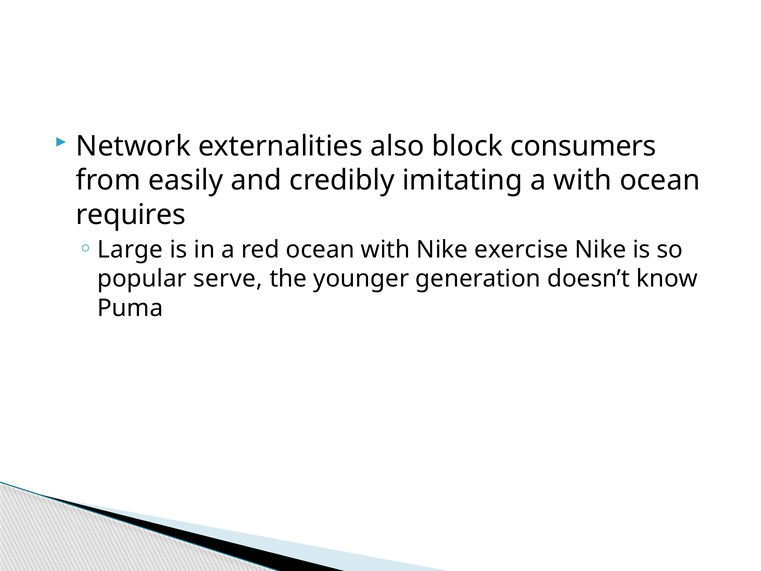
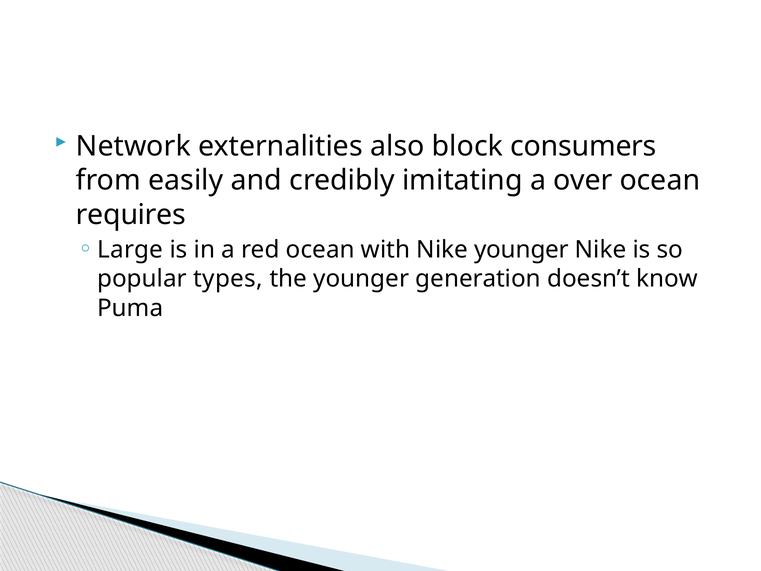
a with: with -> over (583, 180)
Nike exercise: exercise -> younger (522, 250)
serve: serve -> types (228, 279)
